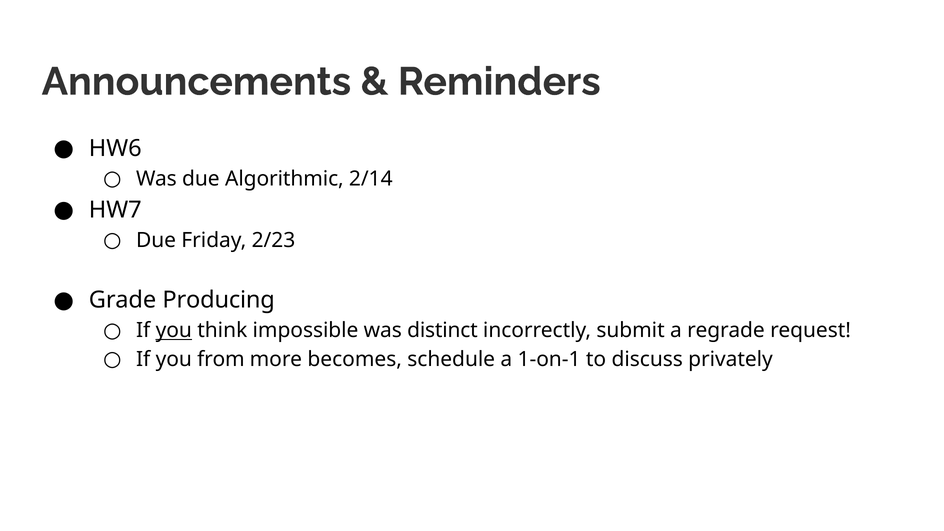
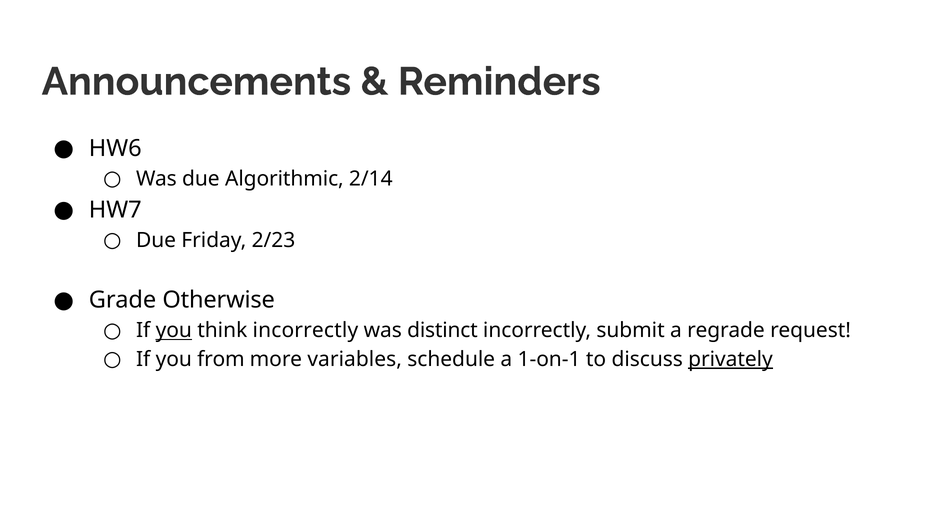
Producing: Producing -> Otherwise (219, 300)
think impossible: impossible -> incorrectly (305, 330)
becomes: becomes -> variables (355, 359)
privately underline: none -> present (730, 359)
